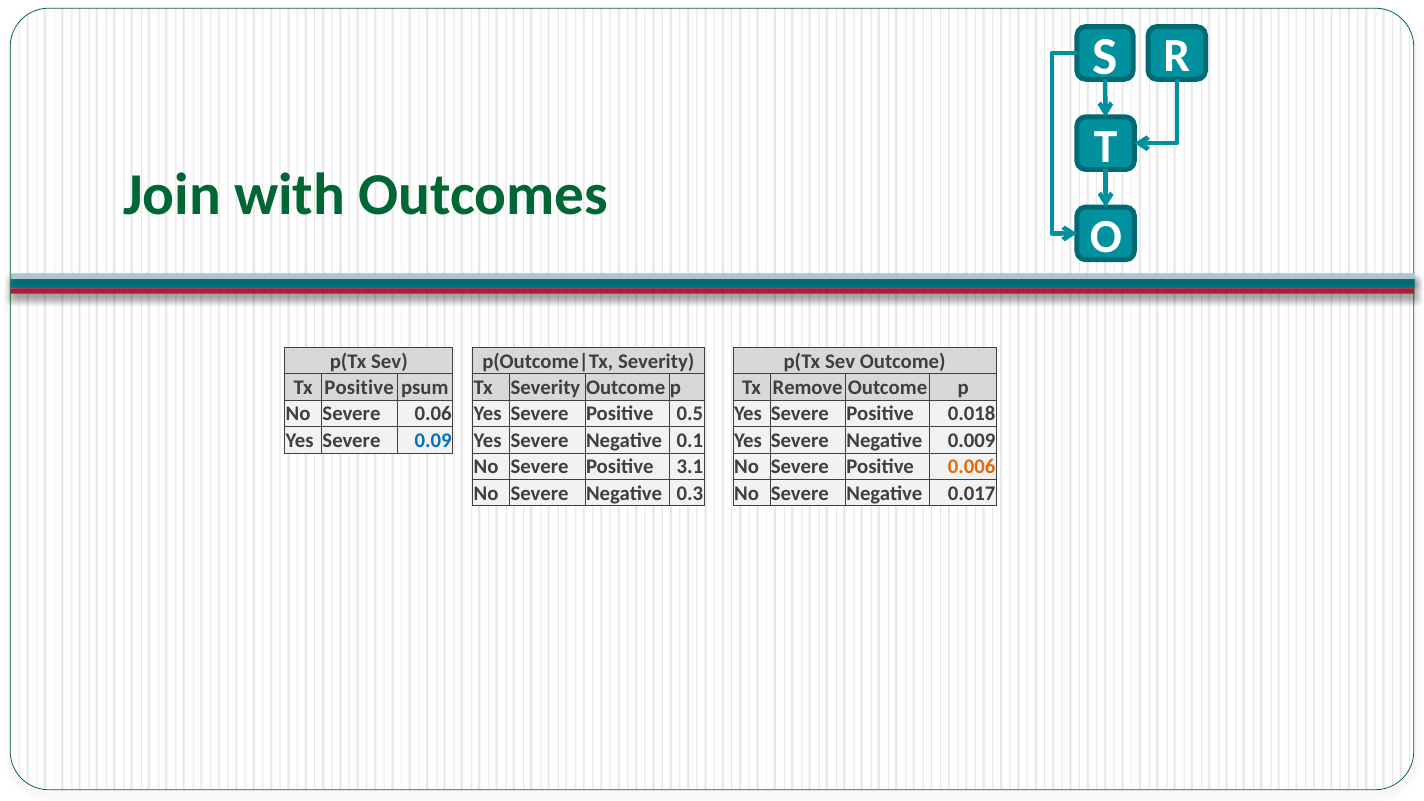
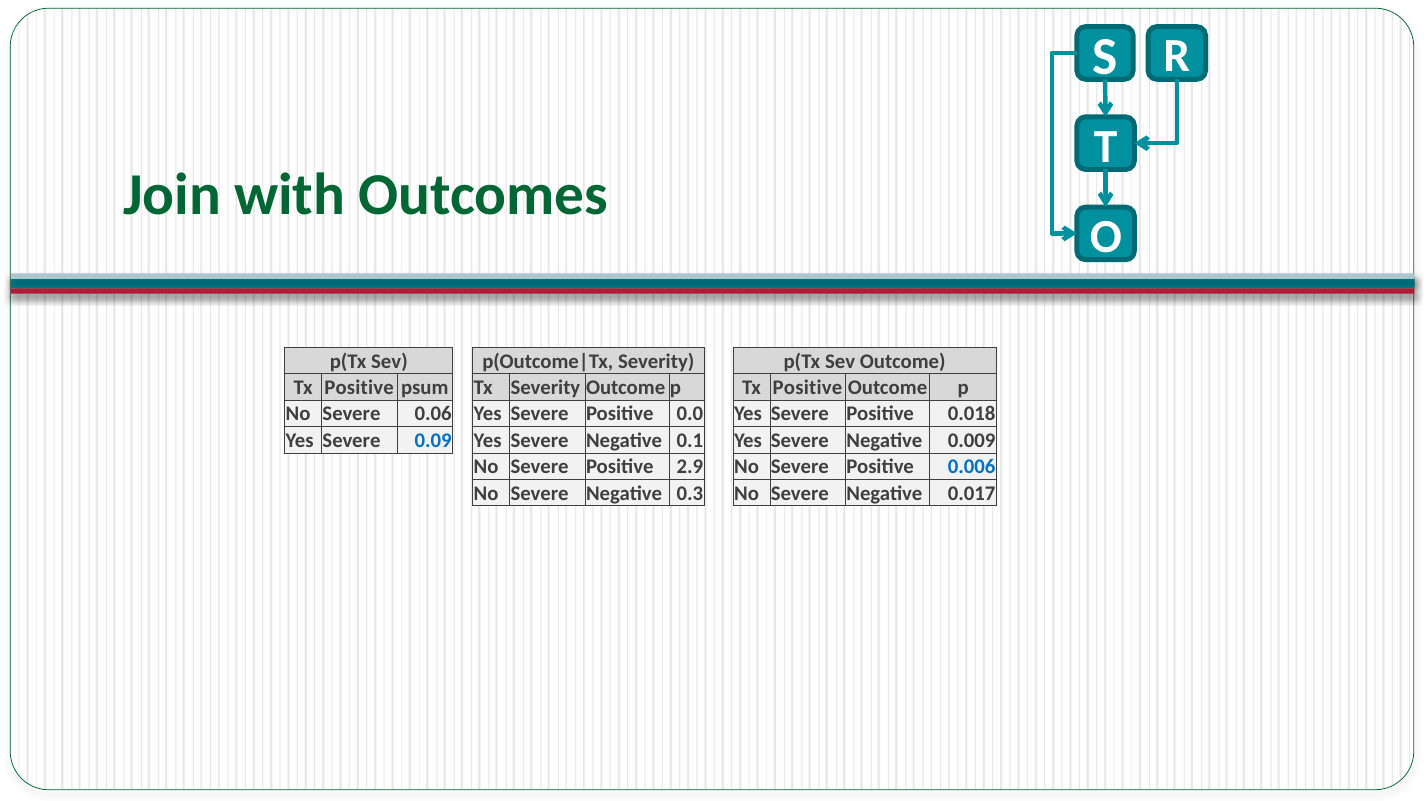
Remove: Remove -> Positive (808, 388)
0.5: 0.5 -> 0.0 (690, 414)
3.1: 3.1 -> 2.9 (690, 467)
0.006 colour: orange -> blue (972, 467)
